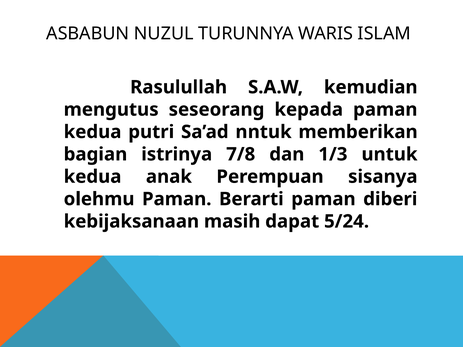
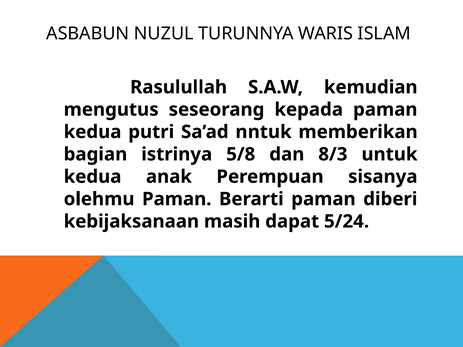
7/8: 7/8 -> 5/8 (241, 154)
1/3: 1/3 -> 8/3 (333, 154)
